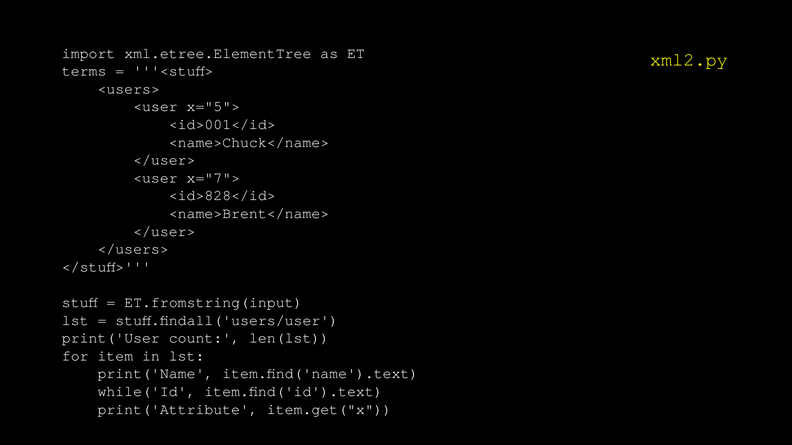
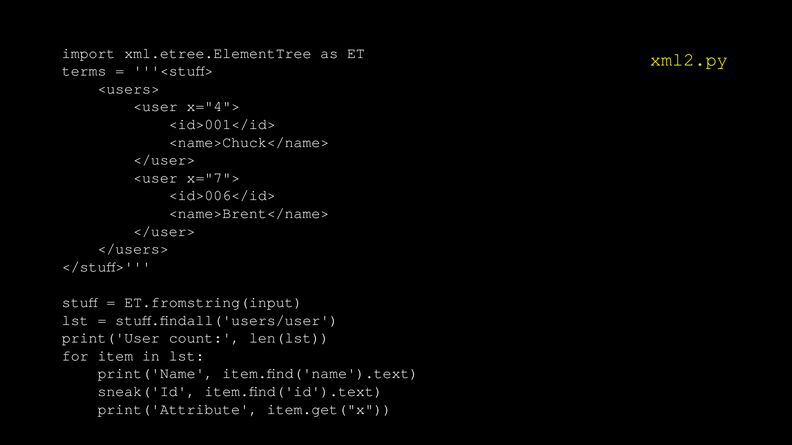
x="5">: x="5"> -> x="4"> (213, 107)
<id>828</id>: <id>828</id> -> <id>006</id> (222, 196)
while('Id: while('Id -> sneak('Id (147, 392)
